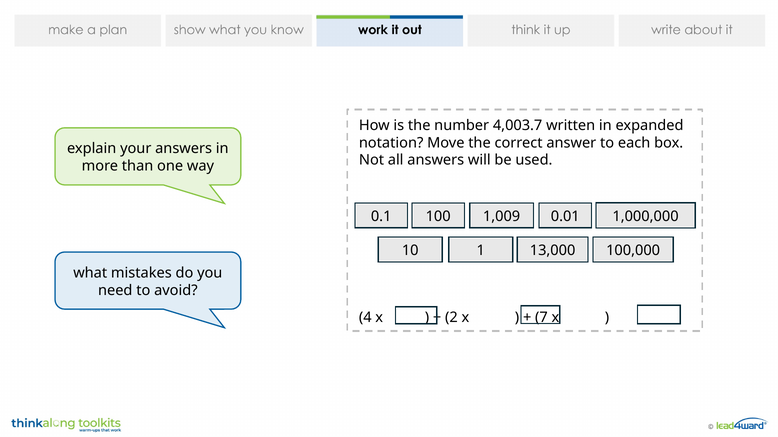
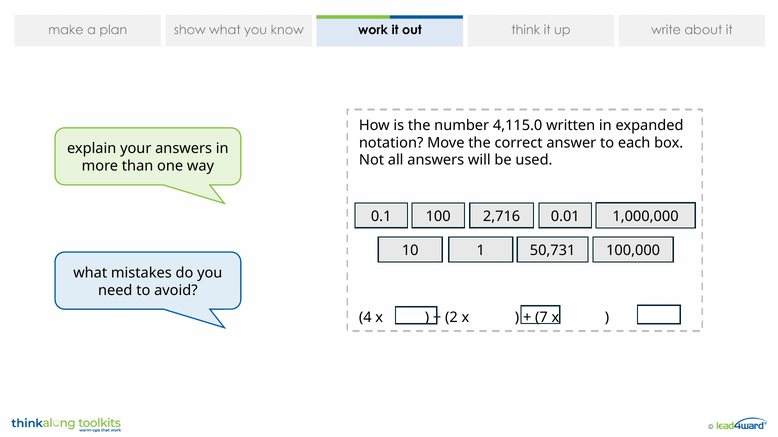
4,003.7: 4,003.7 -> 4,115.0 (518, 125)
1,009: 1,009 -> 2,716 (502, 217)
13,000: 13,000 -> 50,731 (553, 251)
